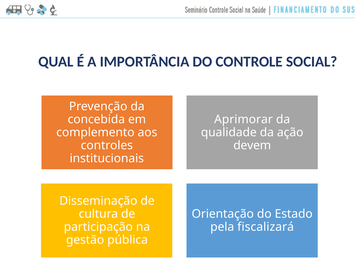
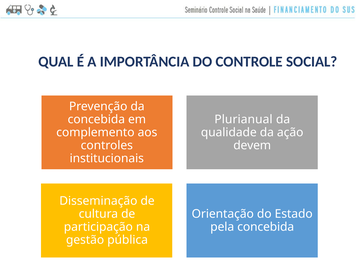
Aprimorar: Aprimorar -> Plurianual (243, 119)
pela fiscalizará: fiscalizará -> concebida (266, 226)
